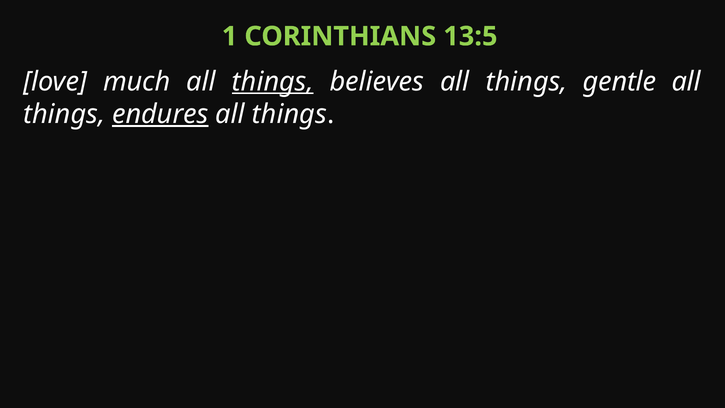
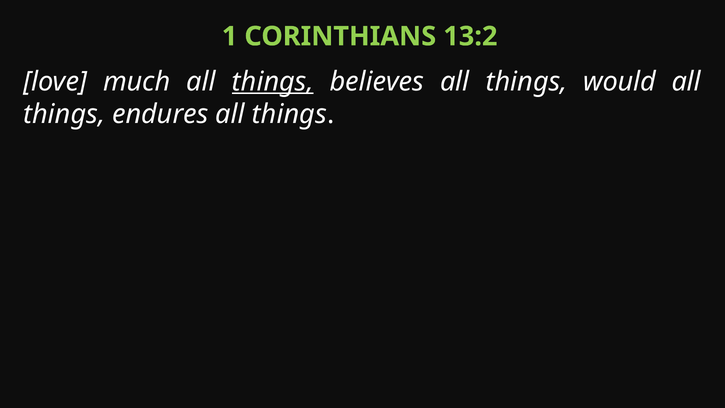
13:5: 13:5 -> 13:2 (470, 36)
gentle: gentle -> would (620, 82)
endures underline: present -> none (160, 114)
